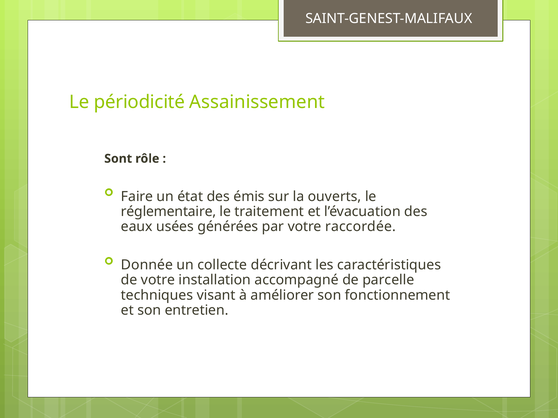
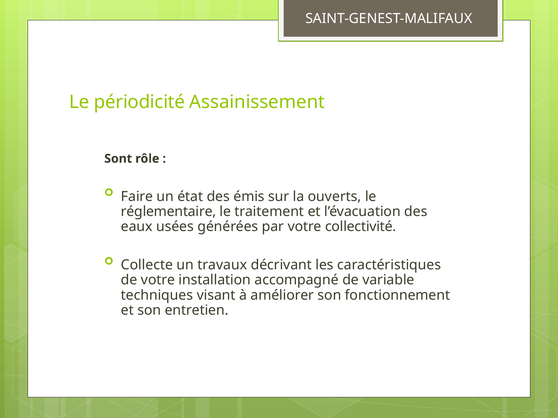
raccordée: raccordée -> collectivité (361, 227)
Donnée: Donnée -> Collecte (147, 265)
collecte: collecte -> travaux (222, 265)
parcelle: parcelle -> variable (388, 280)
